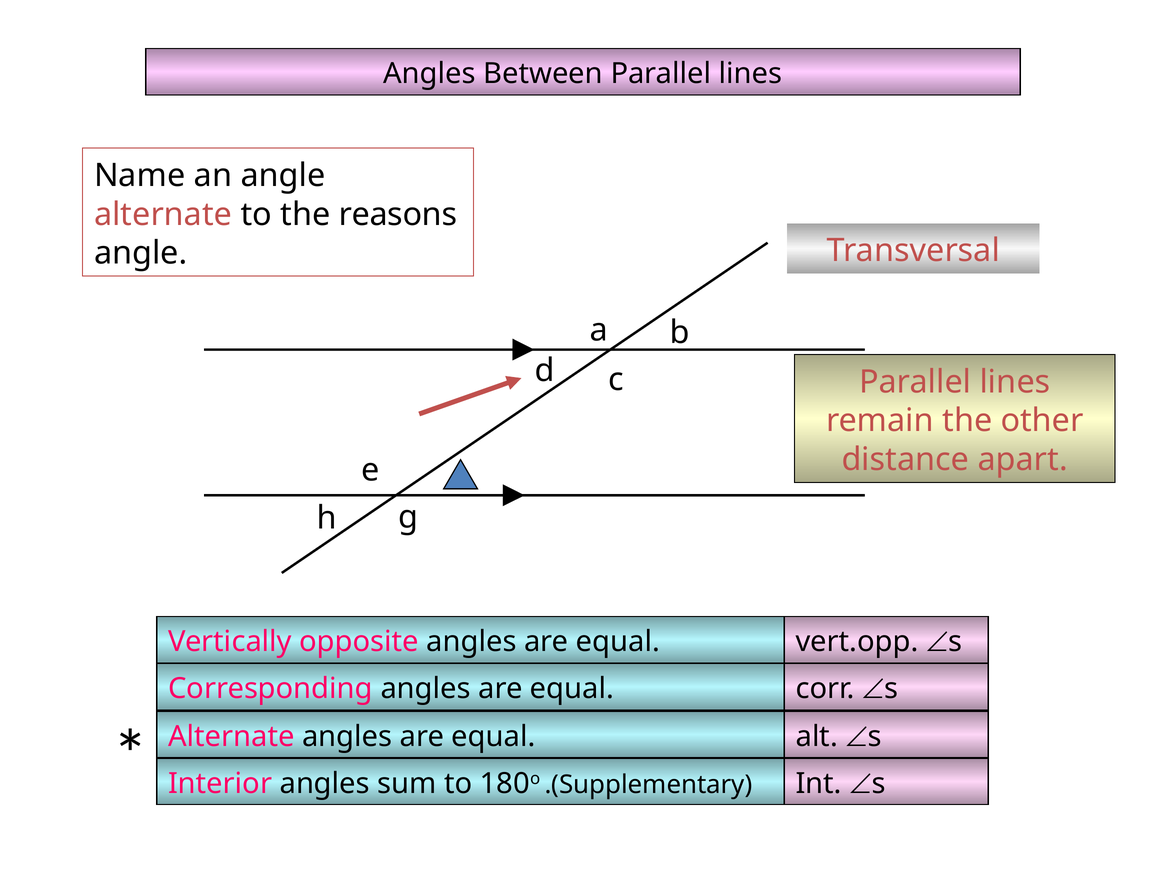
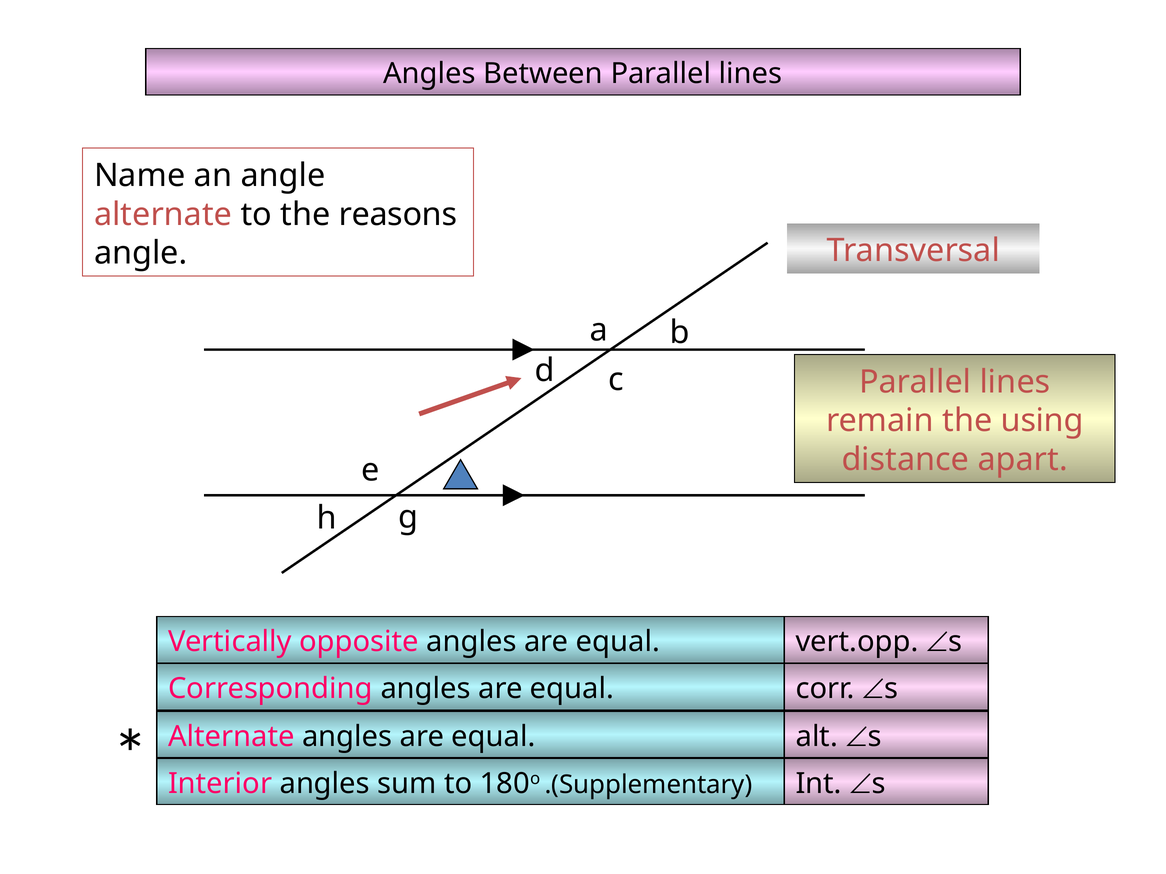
other: other -> using (1042, 421)
